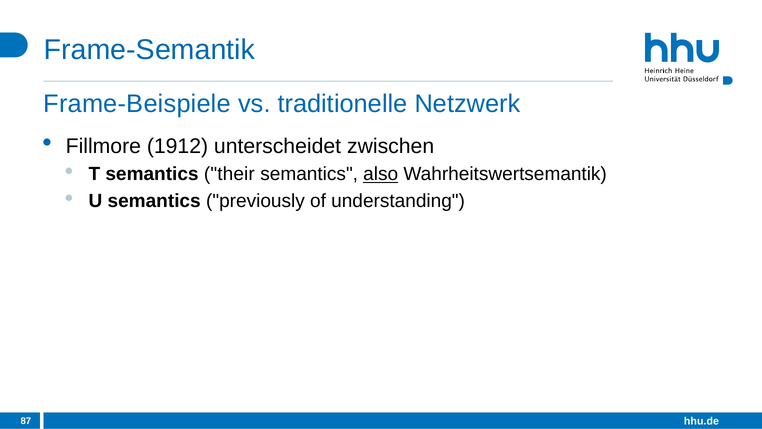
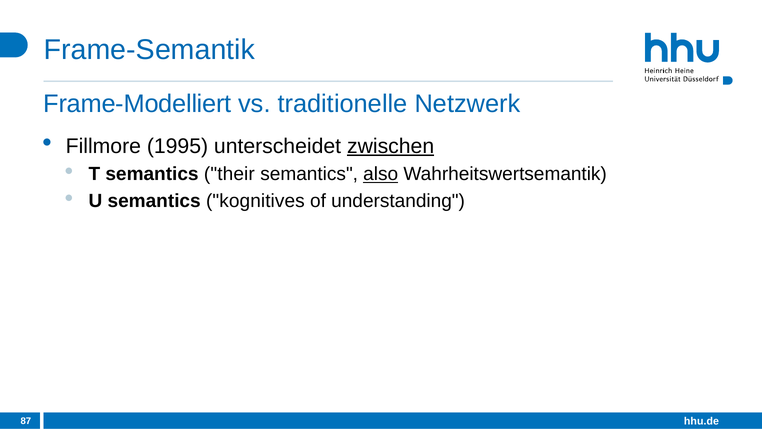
Frame-Beispiele: Frame-Beispiele -> Frame-Modelliert (137, 104)
1912: 1912 -> 1995 (177, 146)
zwischen underline: none -> present (391, 146)
previously: previously -> kognitives (255, 201)
